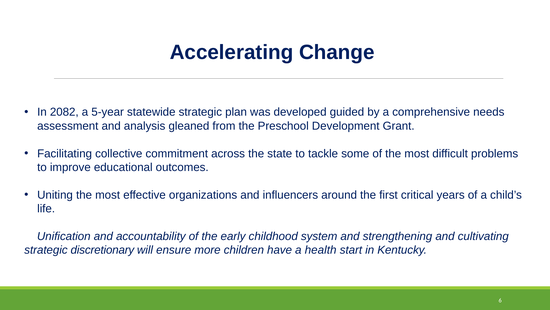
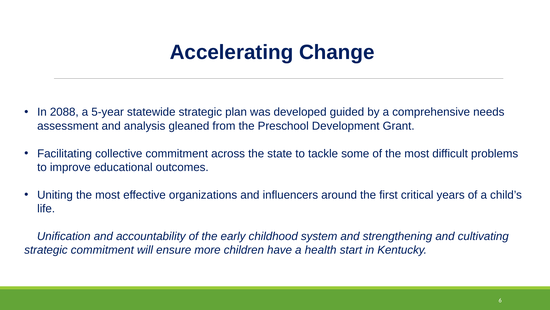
2082: 2082 -> 2088 (64, 112)
strategic discretionary: discretionary -> commitment (102, 250)
